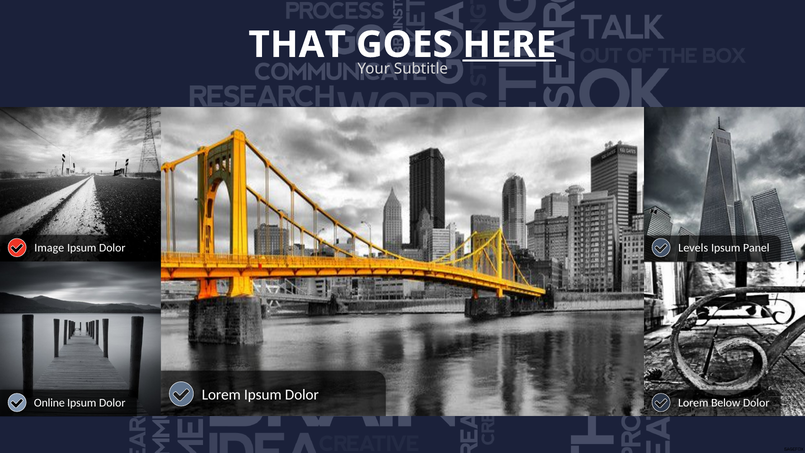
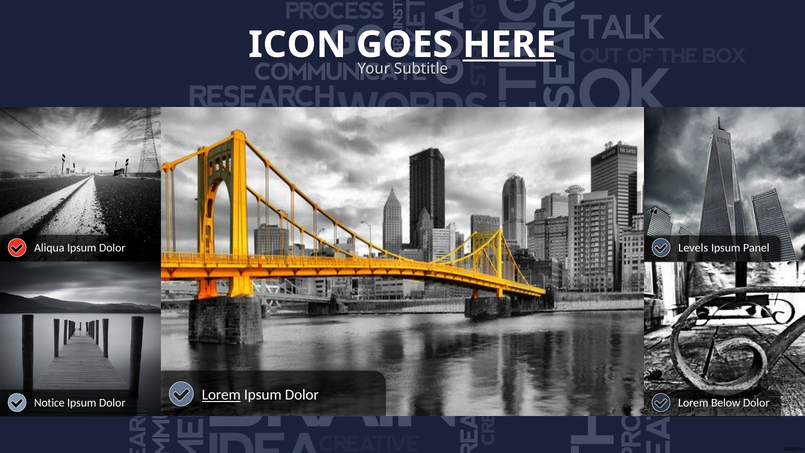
THAT: THAT -> ICON (297, 45)
Image: Image -> Aliqua (49, 248)
Lorem underline: none -> present (221, 395)
Online: Online -> Notice (49, 403)
